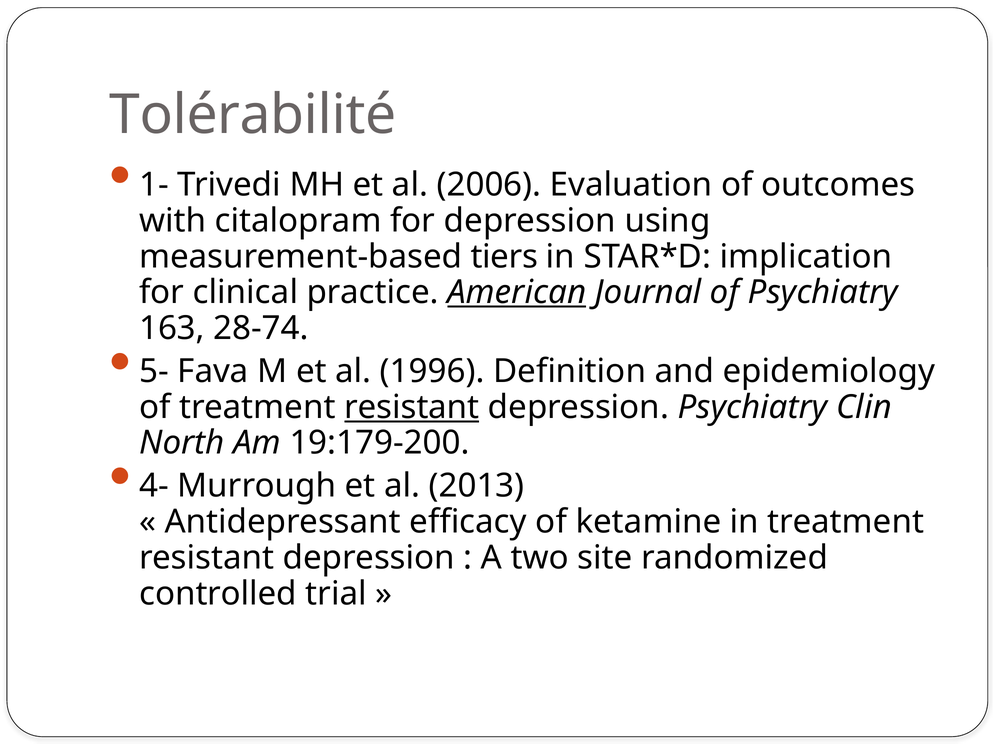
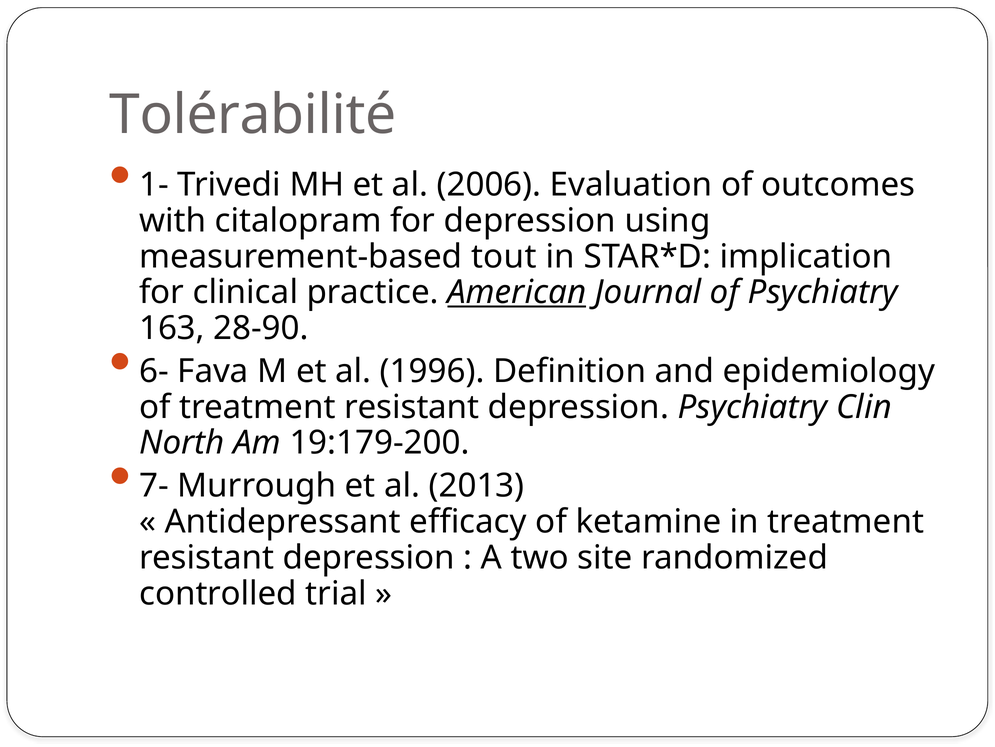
tiers: tiers -> tout (504, 256)
28-74: 28-74 -> 28-90 (261, 328)
5-: 5- -> 6- (154, 371)
resistant underline: present -> none (412, 407)
4-: 4- -> 7- (154, 486)
